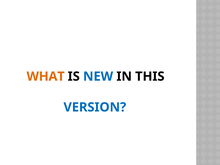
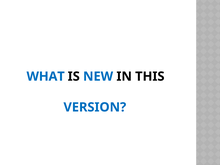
WHAT colour: orange -> blue (46, 76)
